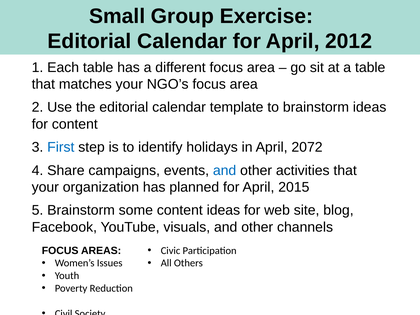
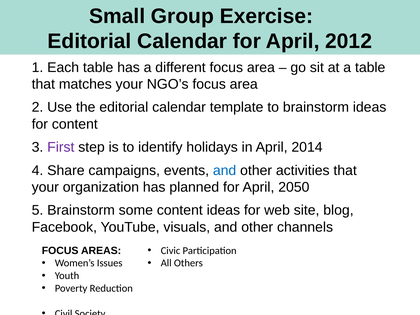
First colour: blue -> purple (61, 147)
2072: 2072 -> 2014 (307, 147)
2015: 2015 -> 2050 (294, 187)
